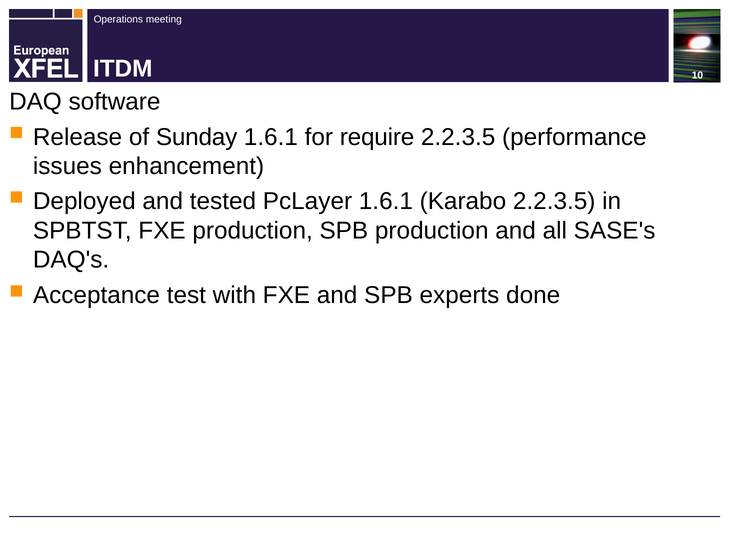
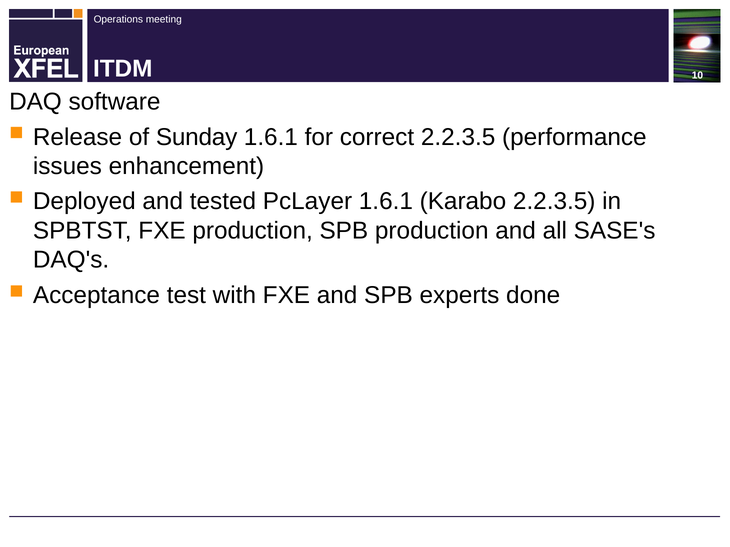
require: require -> correct (377, 137)
